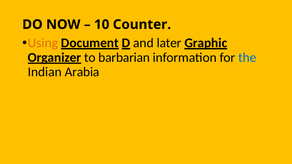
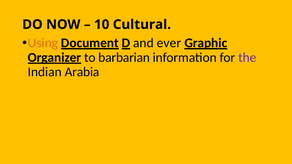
Counter: Counter -> Cultural (142, 25)
later: later -> ever (169, 43)
the colour: blue -> purple (247, 58)
